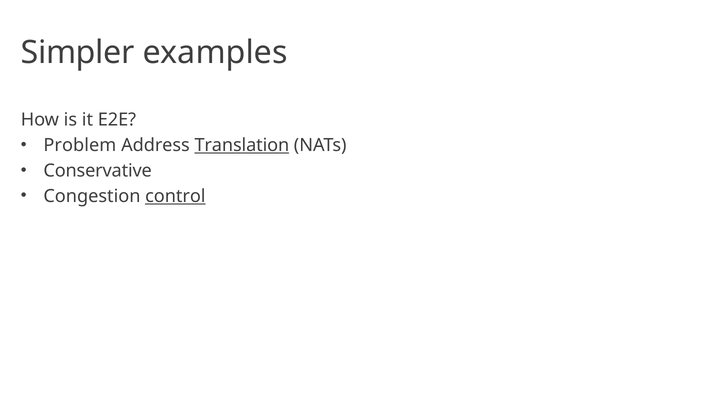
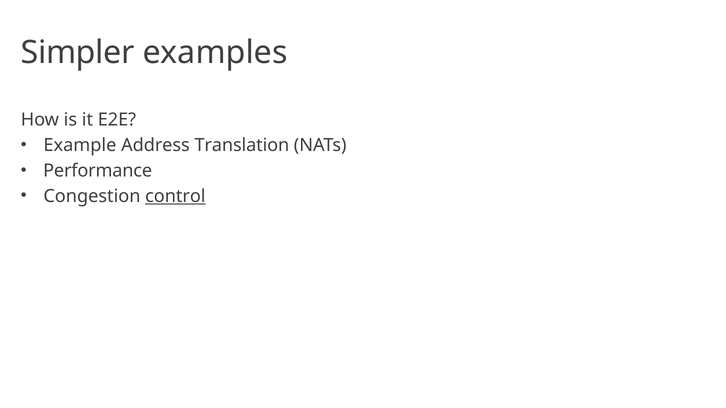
Problem: Problem -> Example (80, 145)
Translation underline: present -> none (242, 145)
Conservative: Conservative -> Performance (98, 171)
